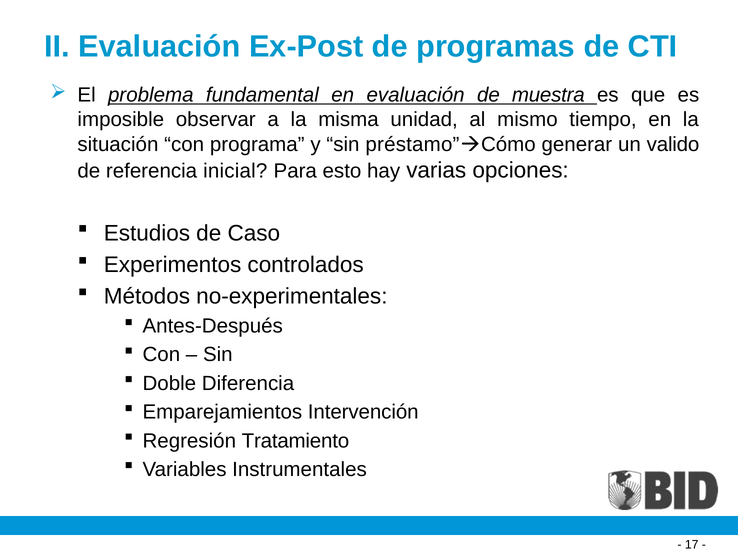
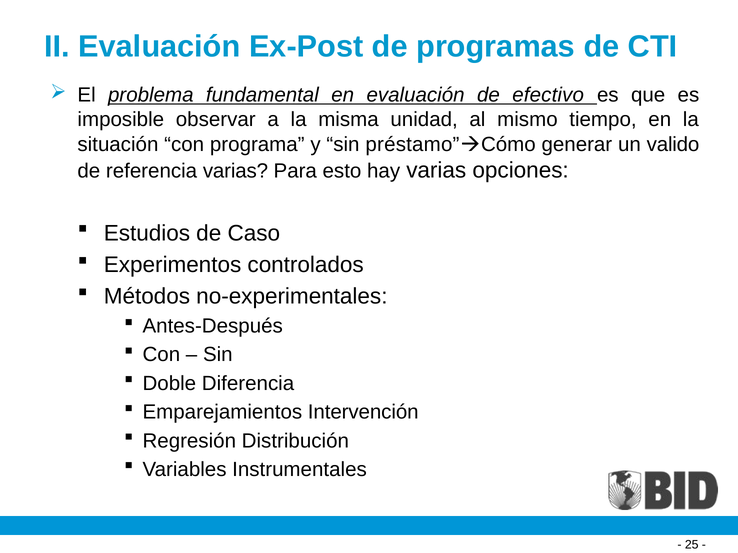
muestra: muestra -> efectivo (548, 95)
referencia inicial: inicial -> varias (235, 171)
Tratamiento: Tratamiento -> Distribución (295, 441)
17: 17 -> 25 (692, 545)
